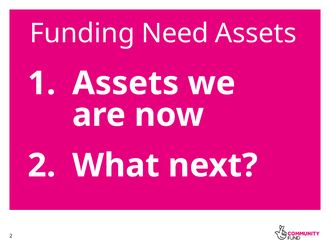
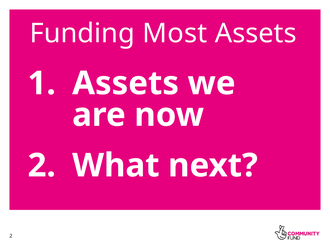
Need: Need -> Most (175, 34)
